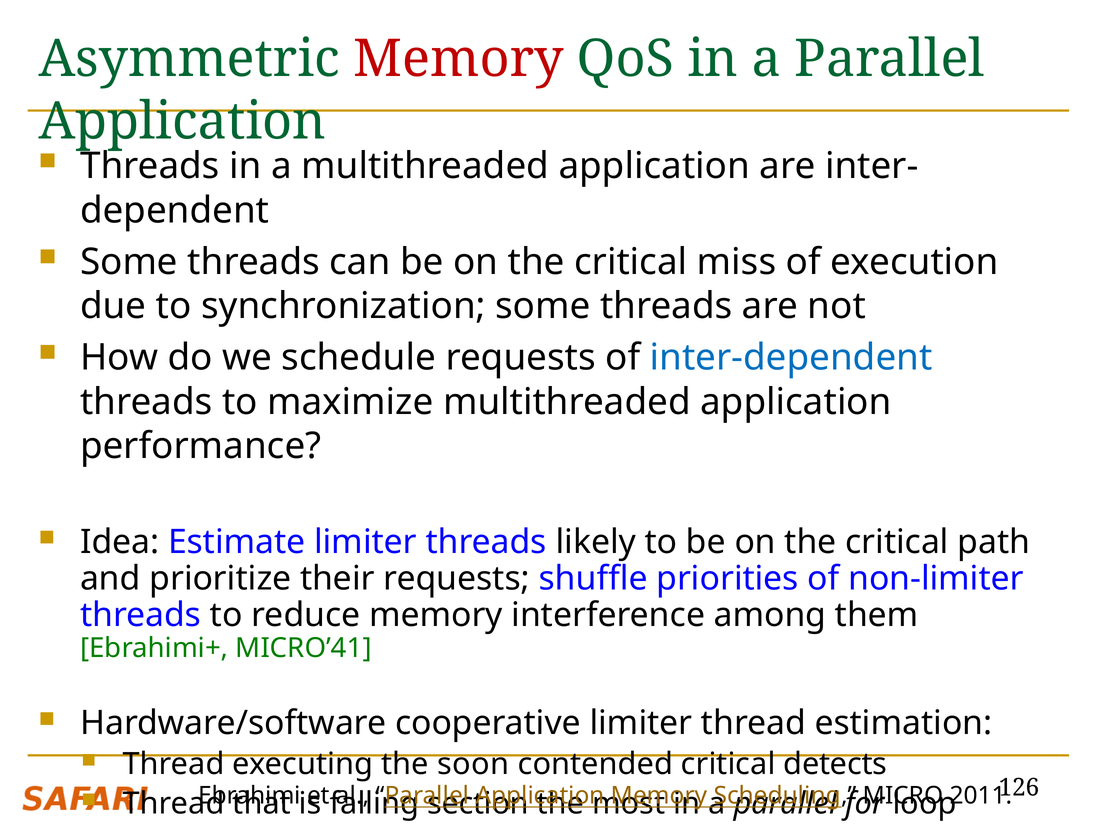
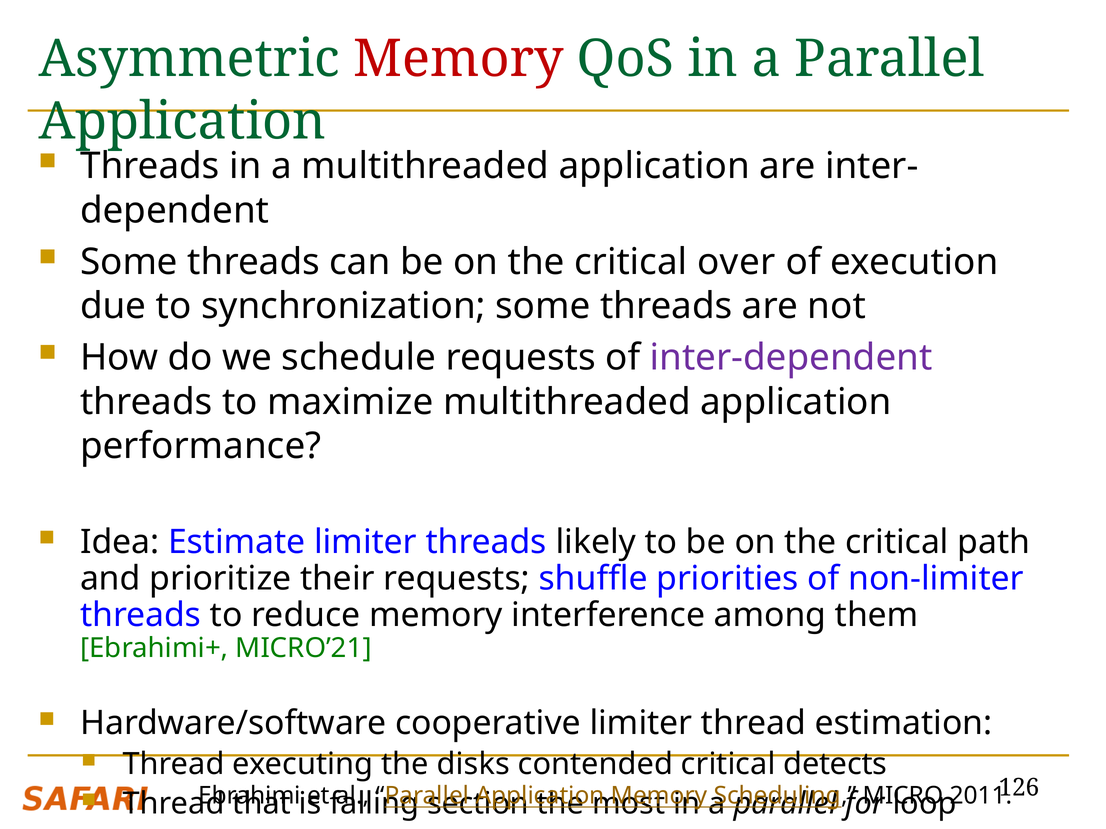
miss: miss -> over (736, 262)
inter-dependent colour: blue -> purple (791, 358)
MICRO’41: MICRO’41 -> MICRO’21 (304, 649)
soon: soon -> disks (473, 765)
